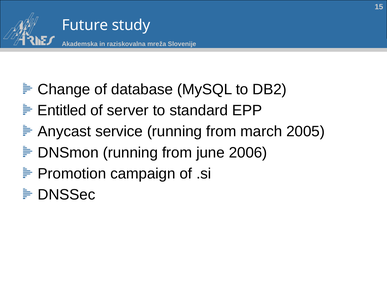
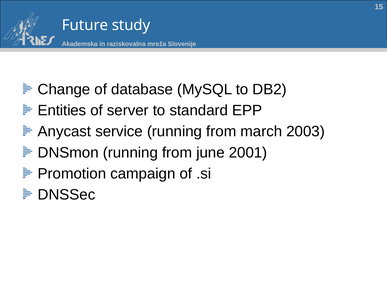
Entitled: Entitled -> Entities (62, 111)
2005: 2005 -> 2003 (306, 132)
2006: 2006 -> 2001 (248, 153)
